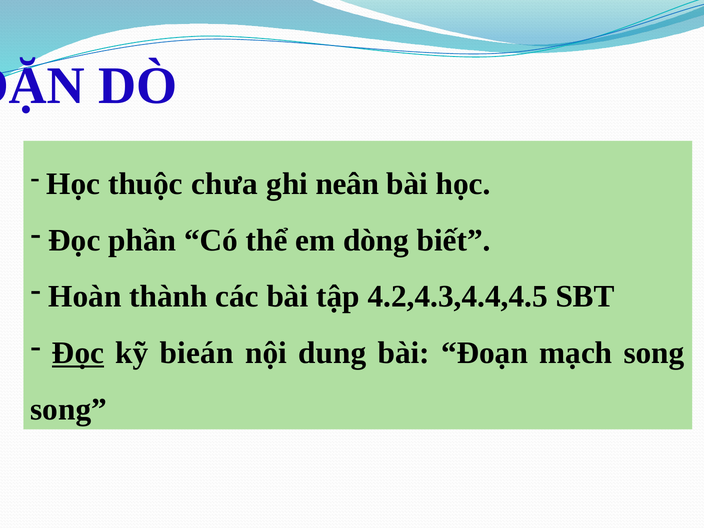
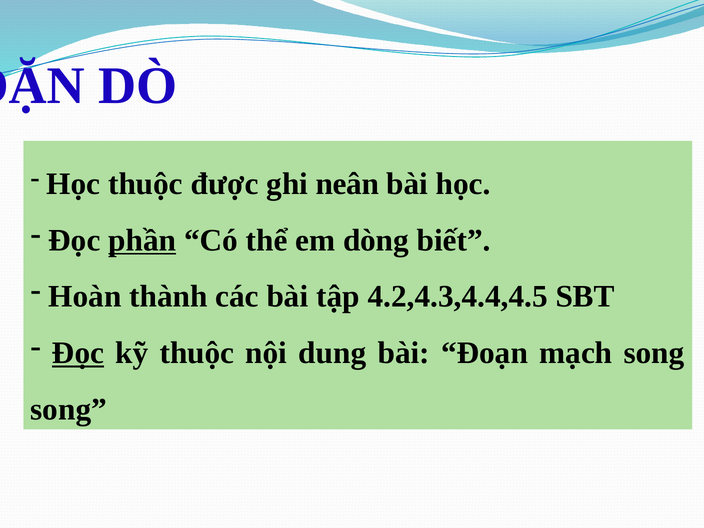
chưa: chưa -> được (225, 184)
phần underline: none -> present (142, 240)
kỹ bieán: bieán -> thuộc (197, 353)
